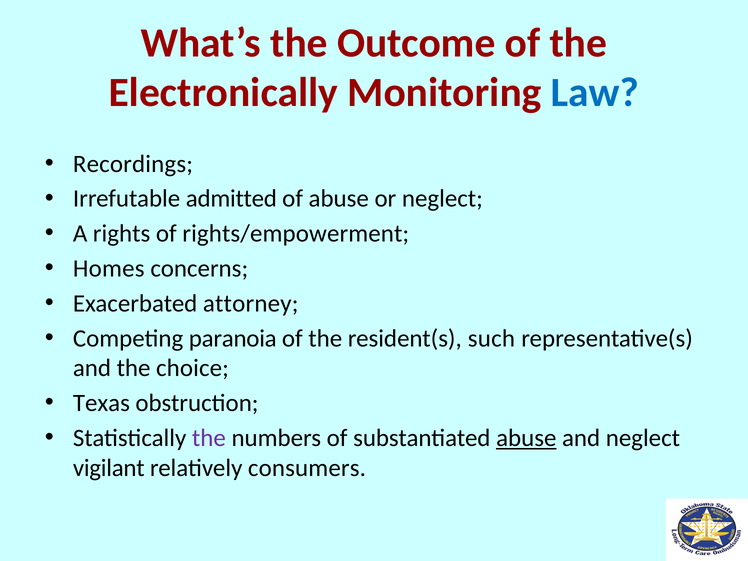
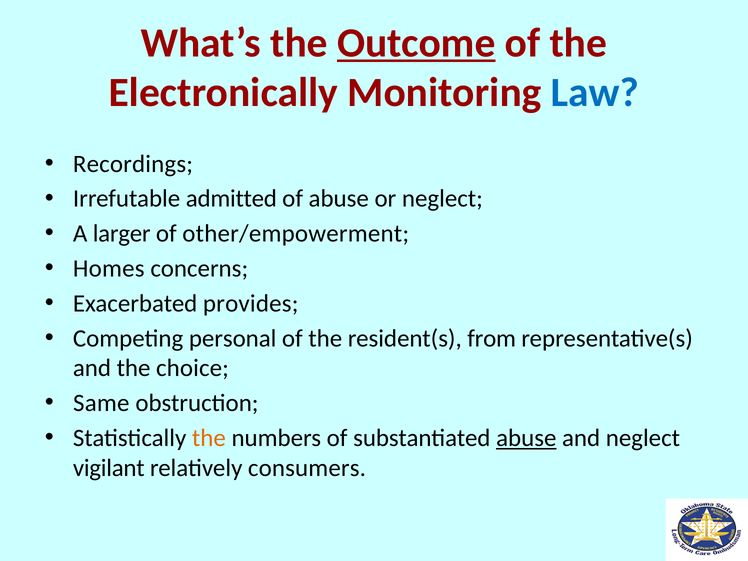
Outcome underline: none -> present (416, 43)
rights: rights -> larger (122, 234)
rights/empowerment: rights/empowerment -> other/empowerment (296, 234)
attorney: attorney -> provides (251, 303)
paranoia: paranoia -> personal (233, 338)
such: such -> from (492, 338)
Texas: Texas -> Same (101, 403)
the colour: purple -> orange (209, 438)
